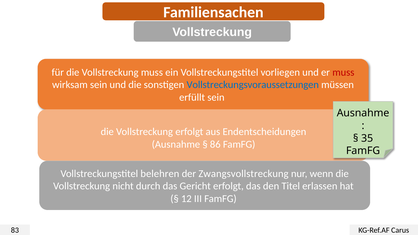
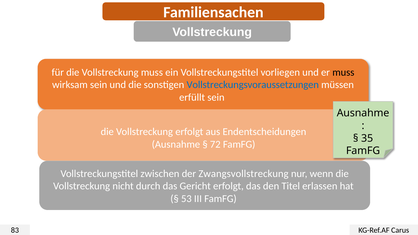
muss colour: red -> black (343, 72)
86: 86 -> 72 (215, 144)
belehren: belehren -> zwischen (160, 174)
12: 12 -> 53 (186, 199)
